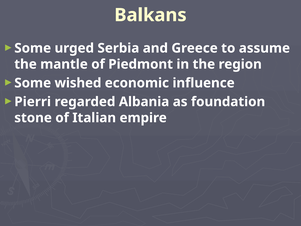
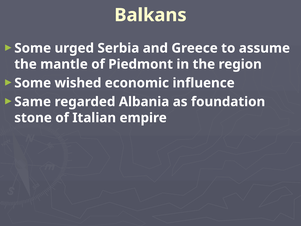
Pierri: Pierri -> Same (33, 102)
